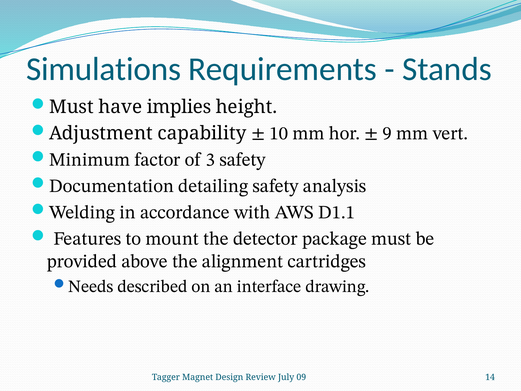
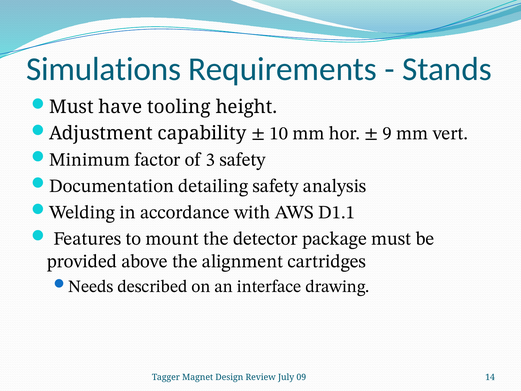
implies: implies -> tooling (179, 107)
